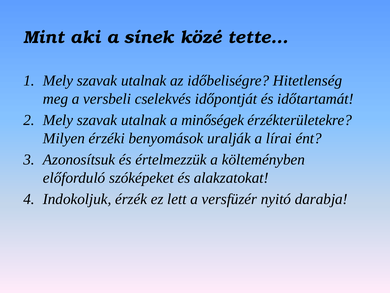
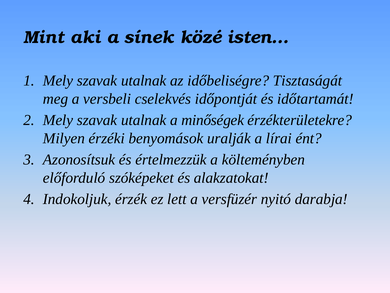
tette…: tette… -> isten… (258, 37)
Hitetlenség: Hitetlenség -> Tisztaságát (308, 80)
